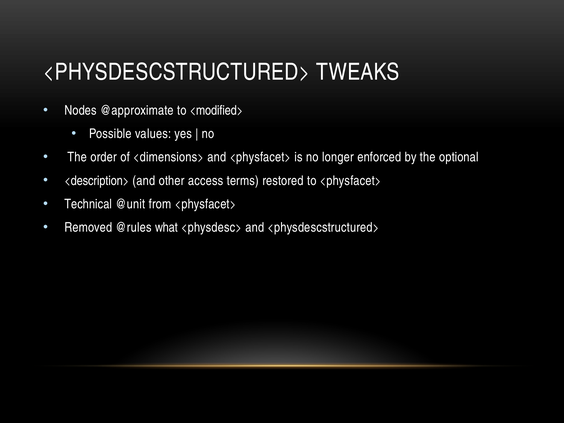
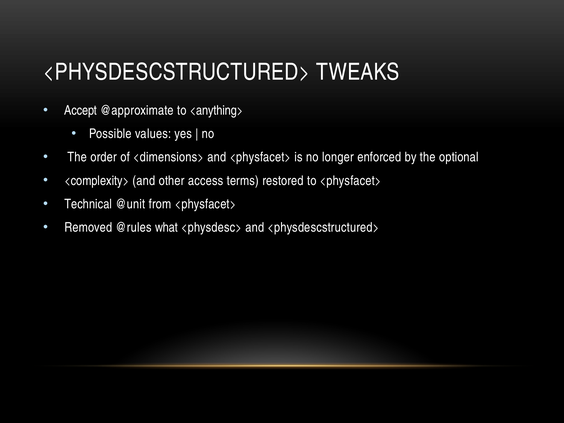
Nodes: Nodes -> Accept (81, 110)
<modified>: <modified> -> <anything> (217, 110)
<description>: <description> -> <complexity> (97, 181)
